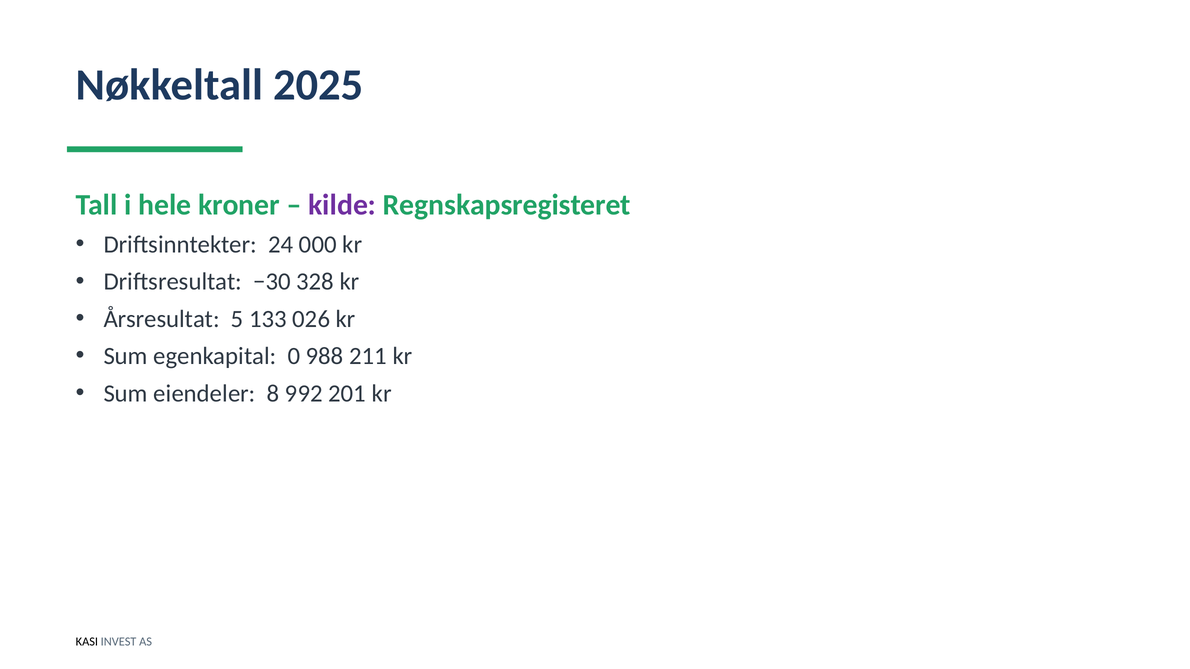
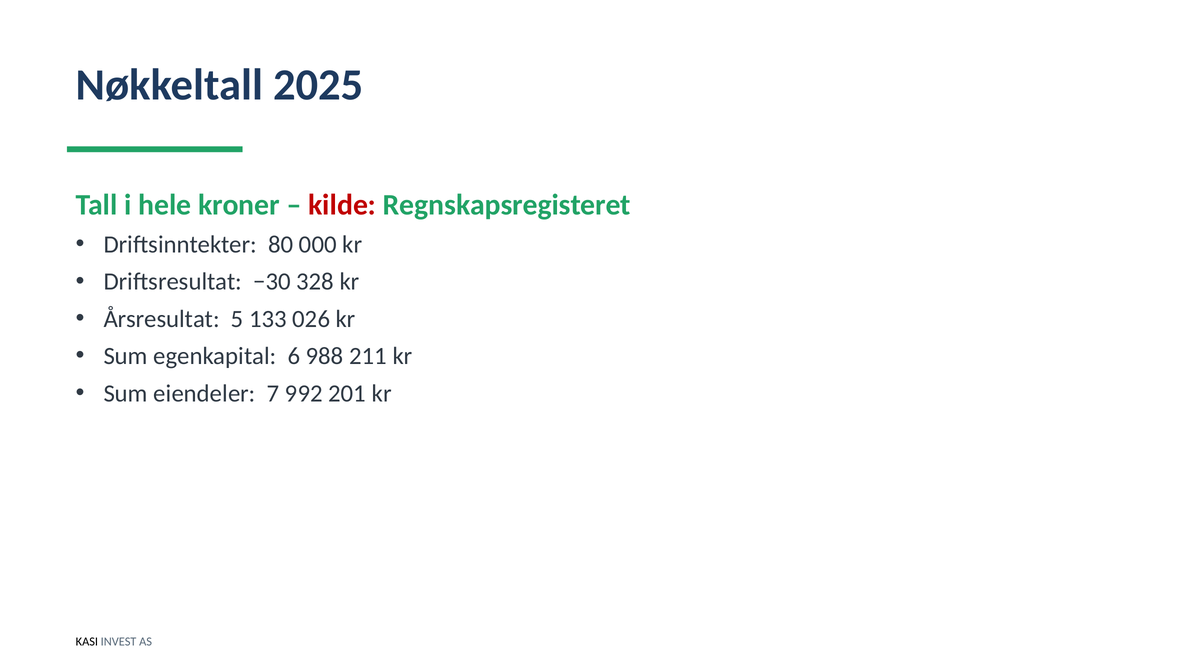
kilde colour: purple -> red (342, 205)
24: 24 -> 80 (281, 245)
0: 0 -> 6 (294, 356)
8: 8 -> 7 (273, 394)
